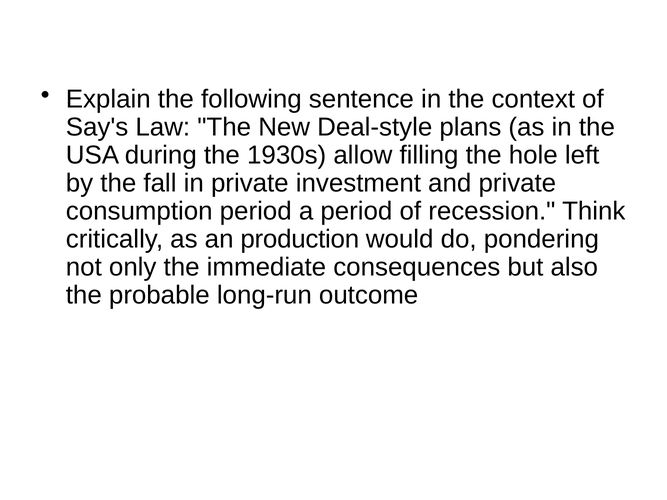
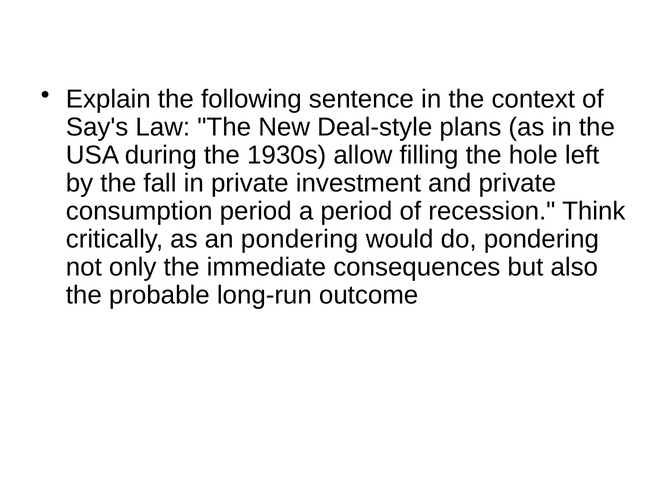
an production: production -> pondering (300, 239)
